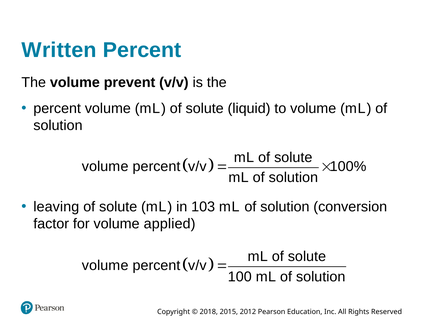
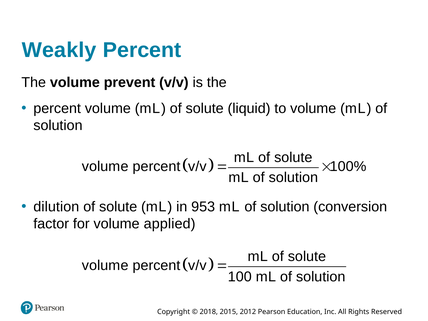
Written: Written -> Weakly (59, 50)
leaving: leaving -> dilution (56, 207)
103: 103 -> 953 (203, 207)
